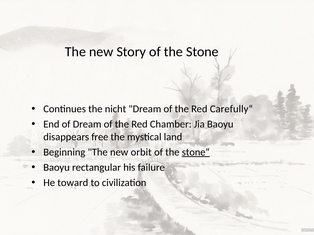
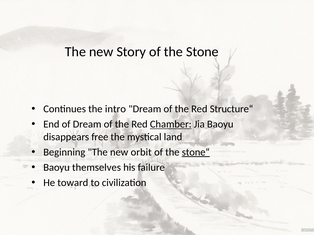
nicht: nicht -> intro (115, 109)
Carefully“: Carefully“ -> Structure“ (231, 109)
Chamber underline: none -> present (171, 125)
rectangular: rectangular -> themselves (96, 168)
